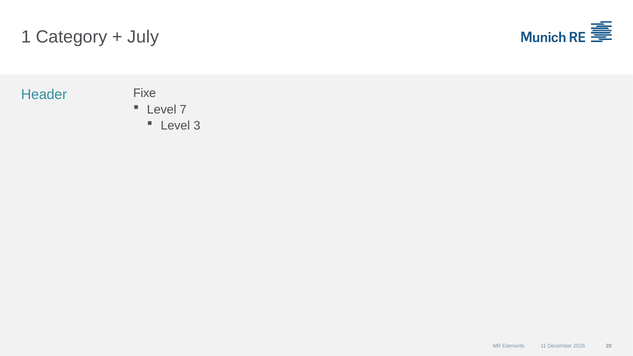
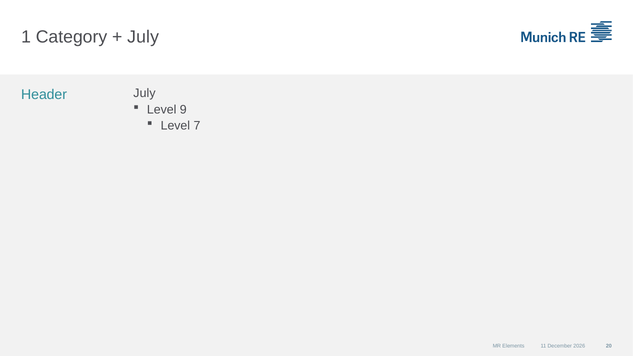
Header Fixe: Fixe -> July (144, 93)
7: 7 -> 9 (183, 110)
3: 3 -> 7 (197, 126)
